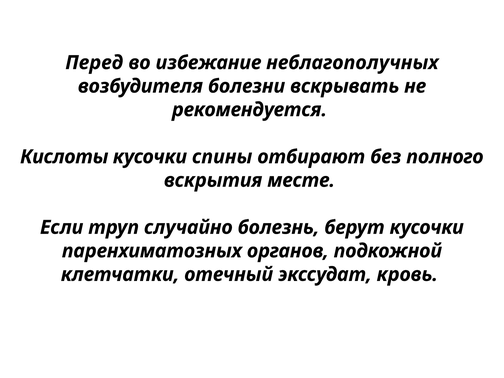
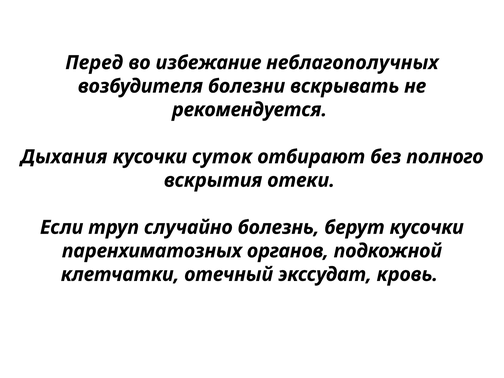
Кислоты: Кислоты -> Дыхания (64, 157)
спины: спины -> суток (222, 157)
месте: месте -> отеки (301, 180)
